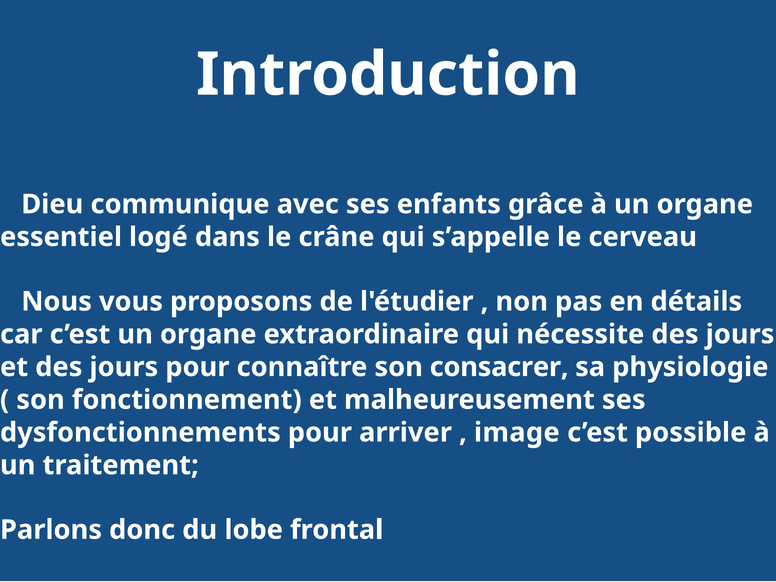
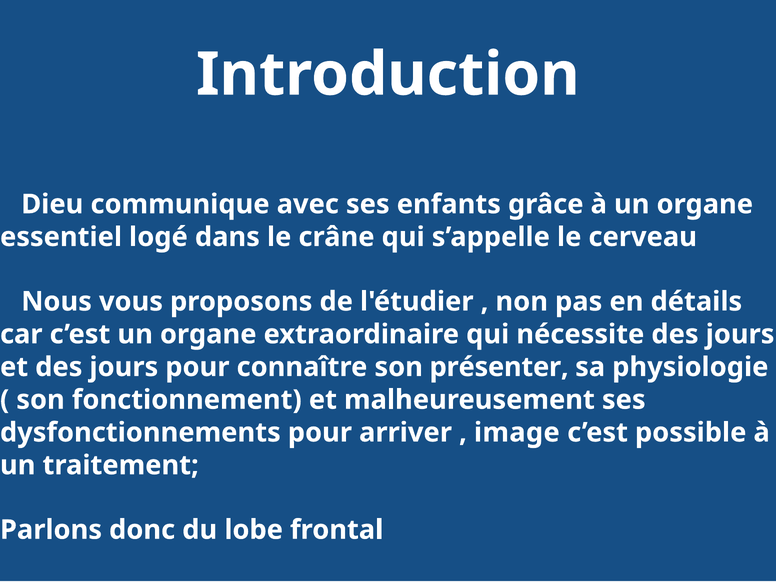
consacrer: consacrer -> présenter (499, 367)
